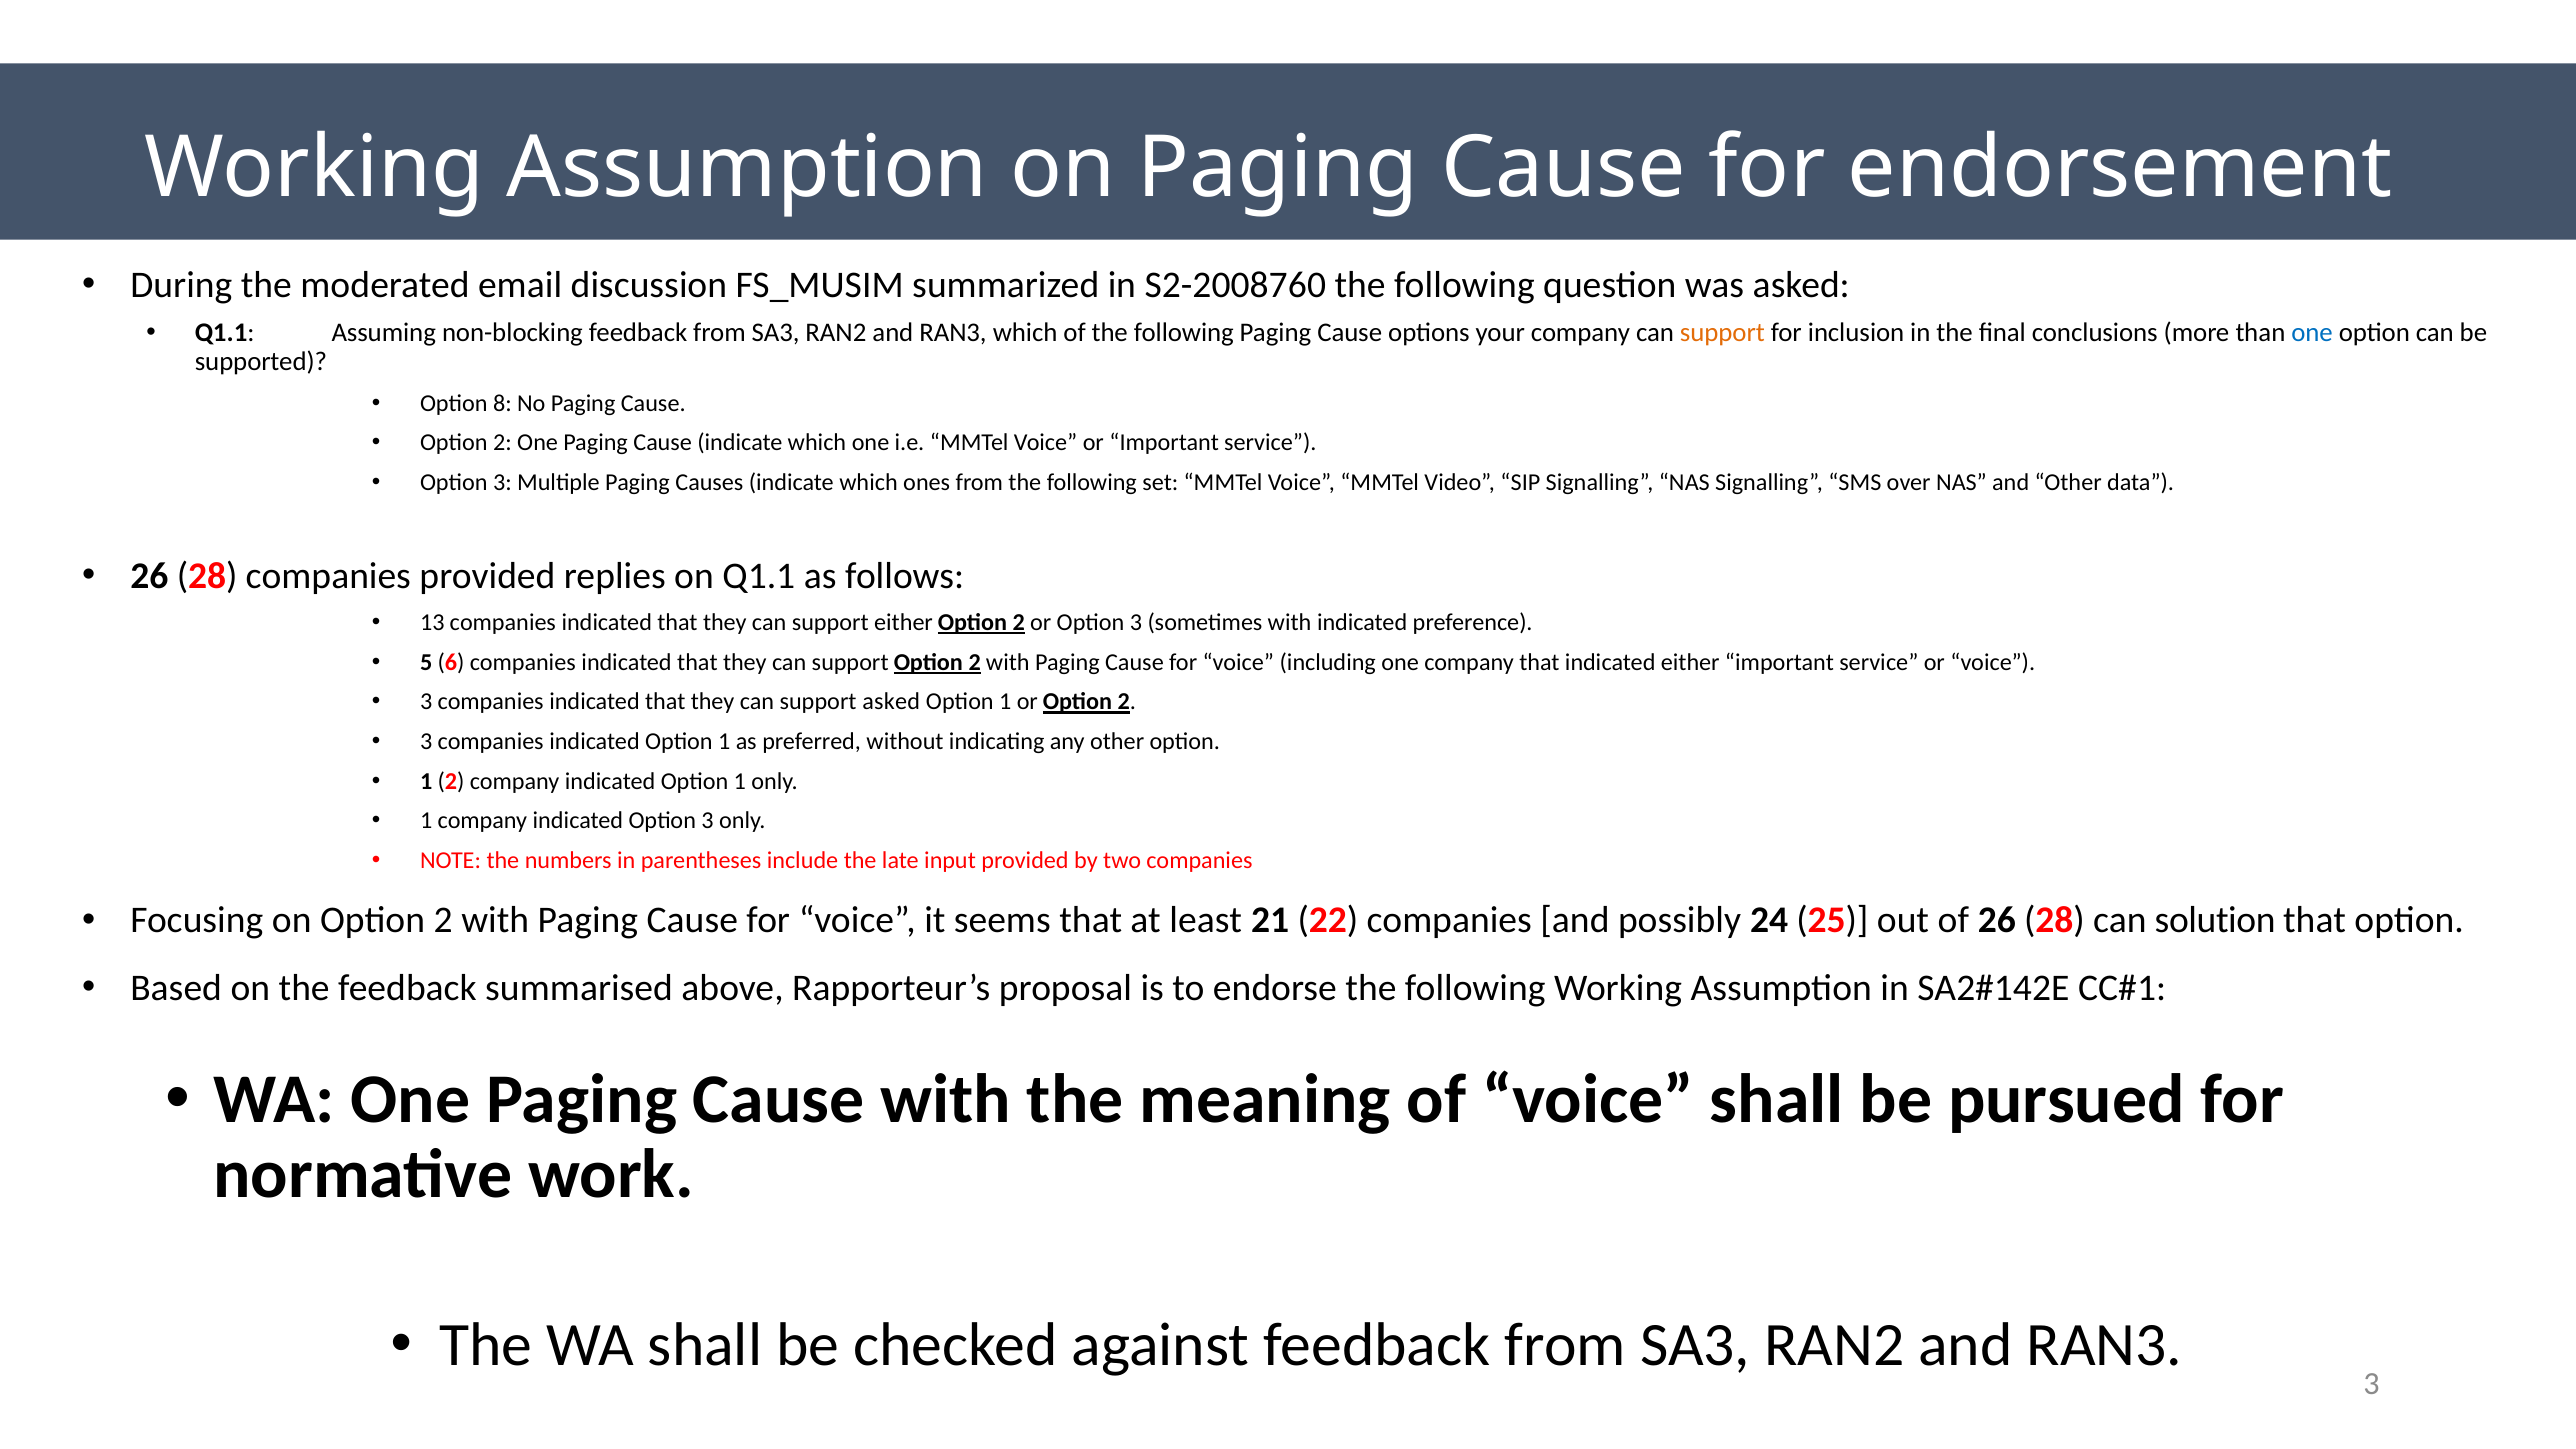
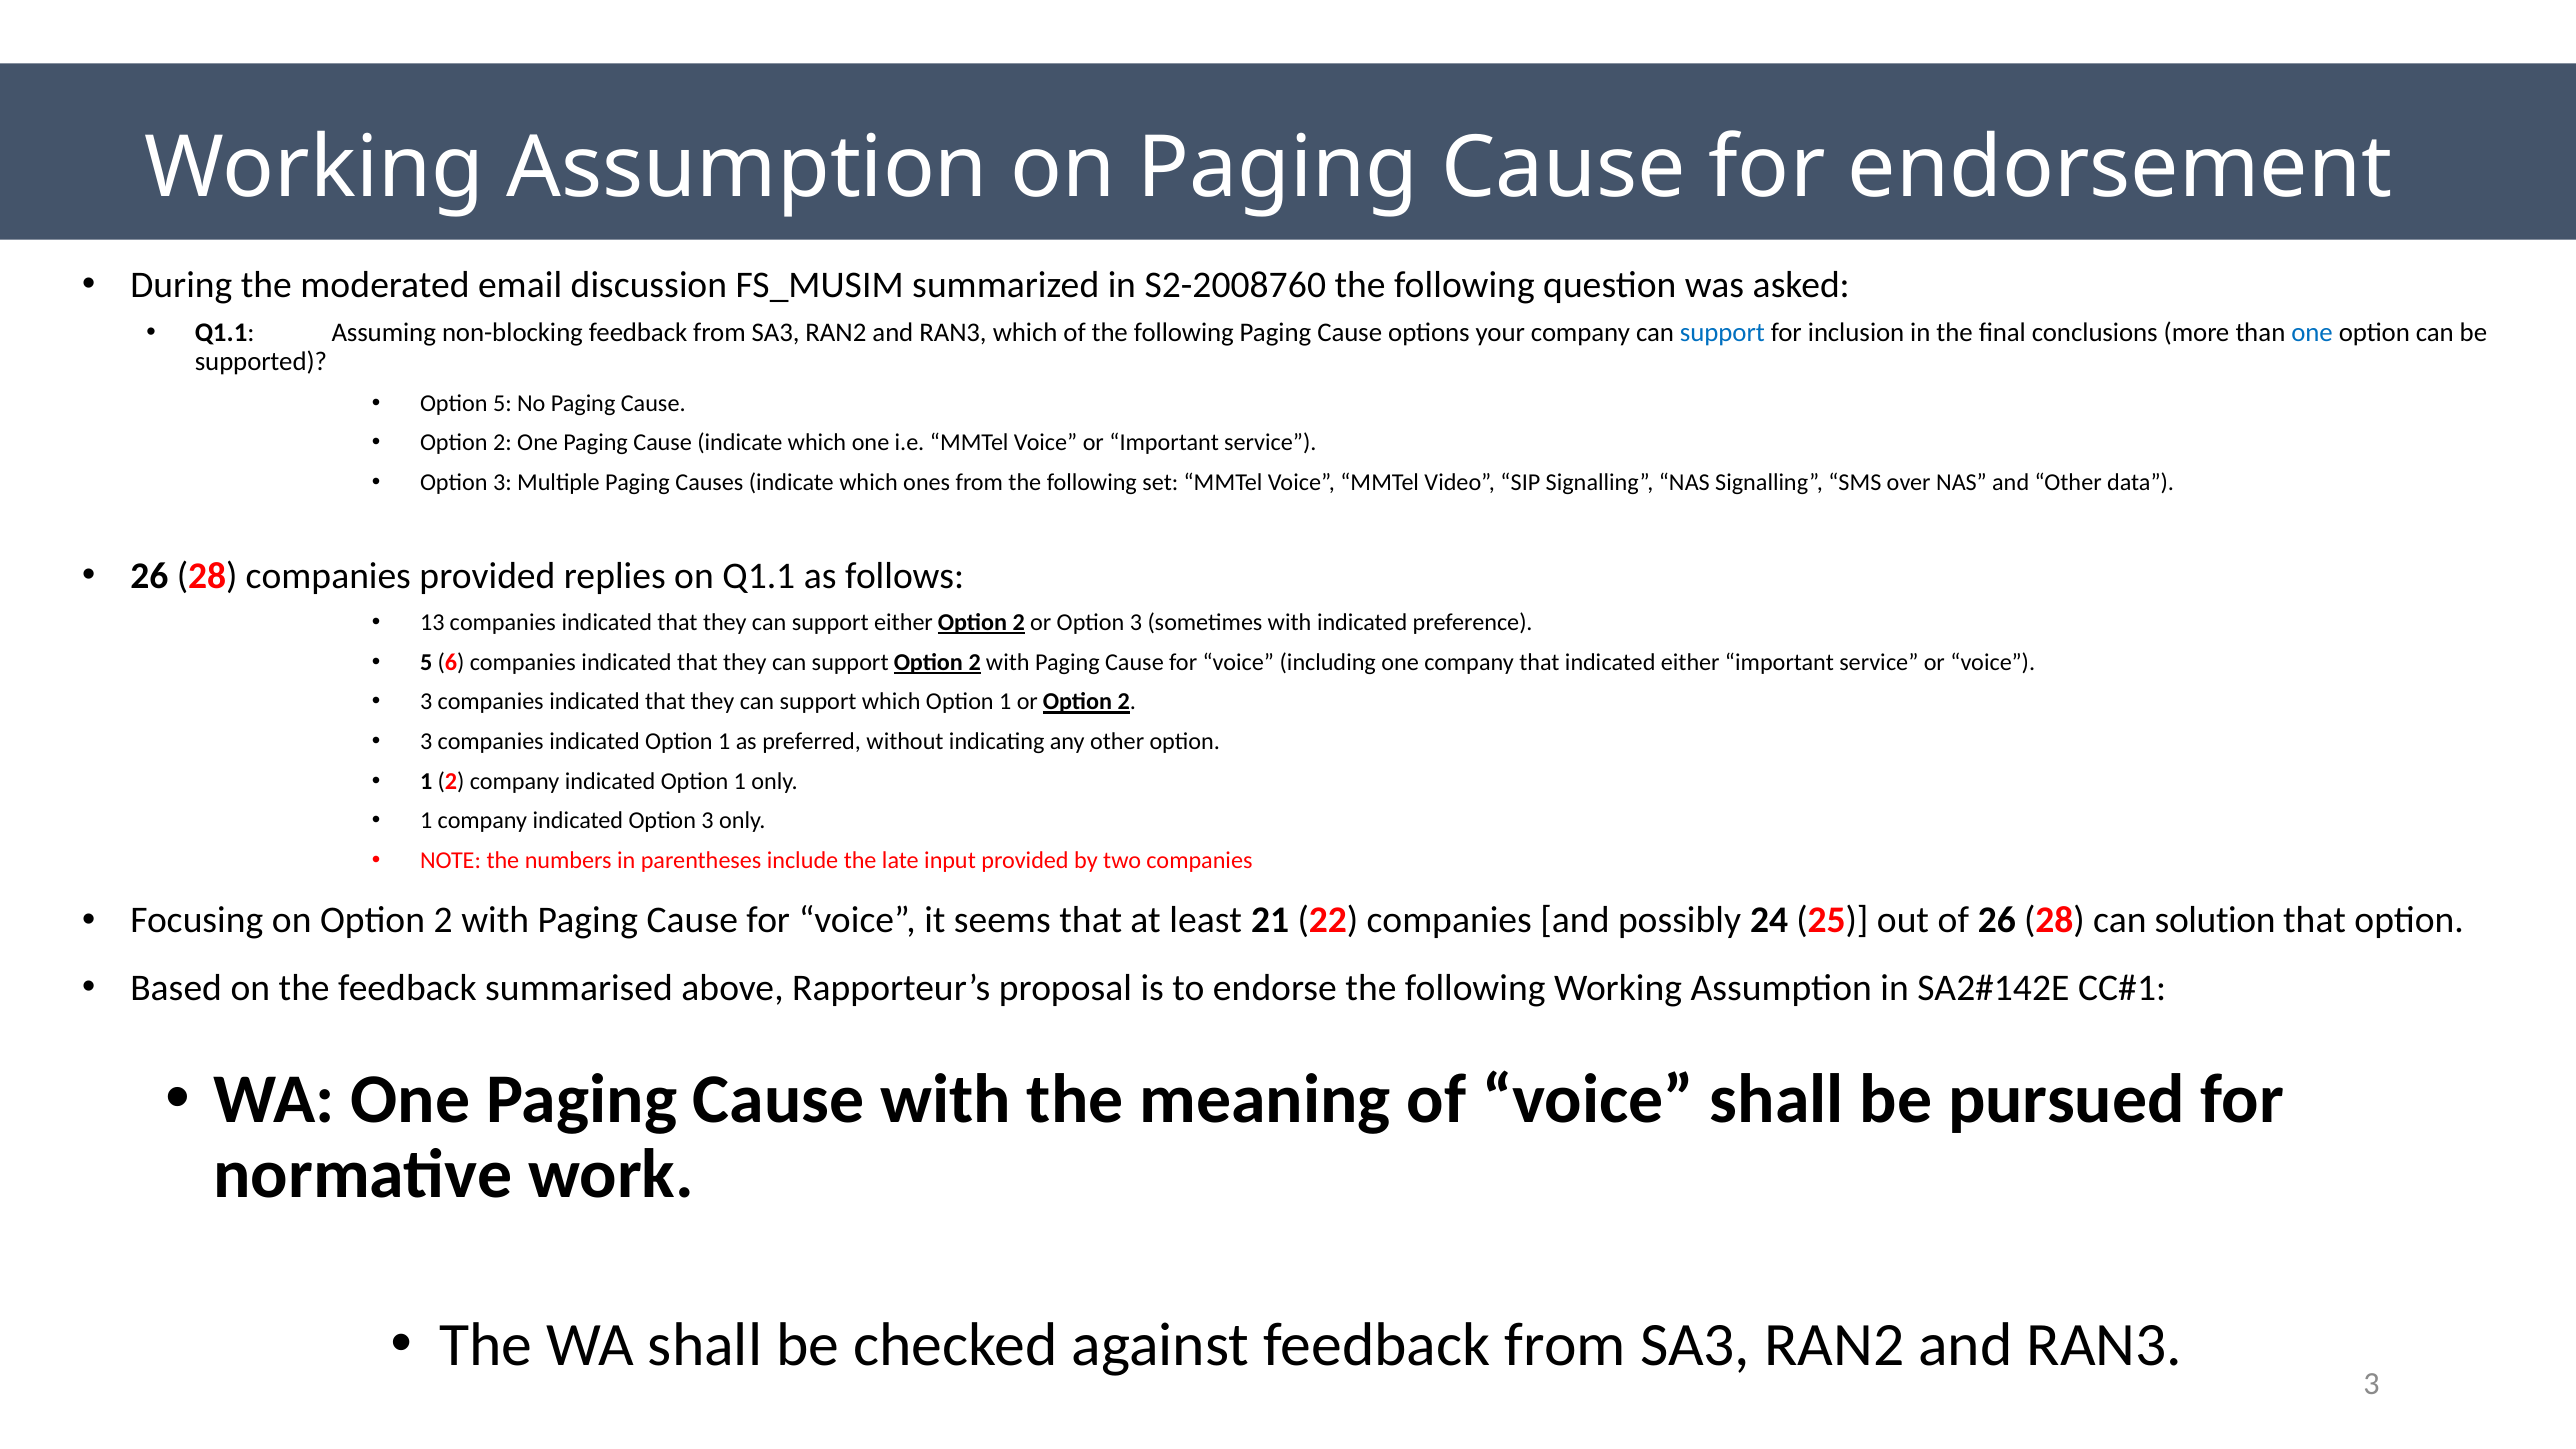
support colour: orange -> blue (1722, 333)
Option 8: 8 -> 5 (502, 403)
support asked: asked -> which (891, 702)
